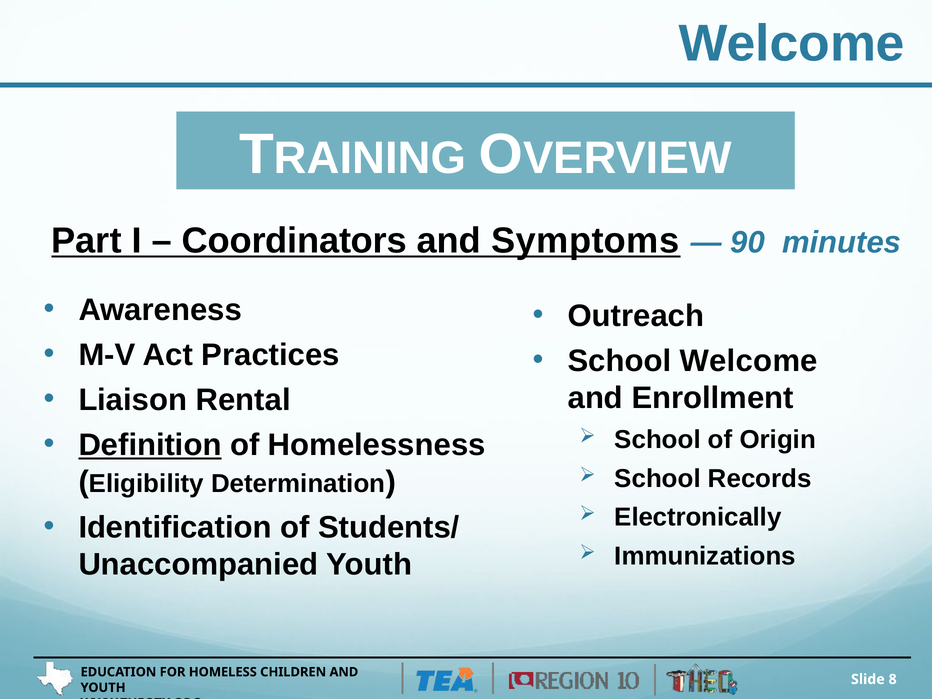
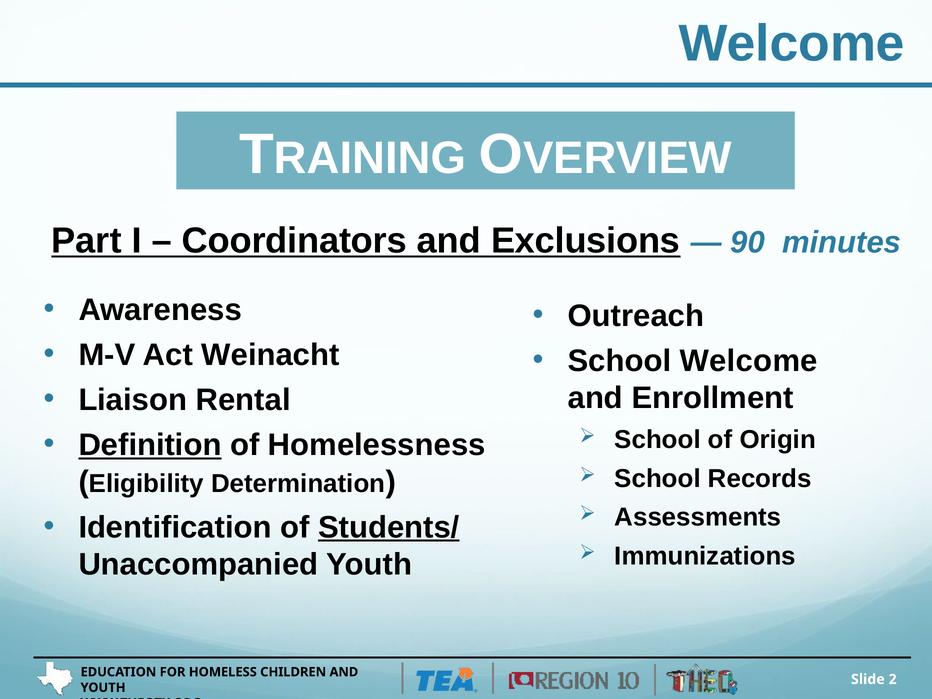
Symptoms: Symptoms -> Exclusions (586, 241)
Practices: Practices -> Weinacht (271, 355)
Electronically: Electronically -> Assessments (698, 517)
Students/ underline: none -> present (389, 527)
8: 8 -> 2 (893, 679)
